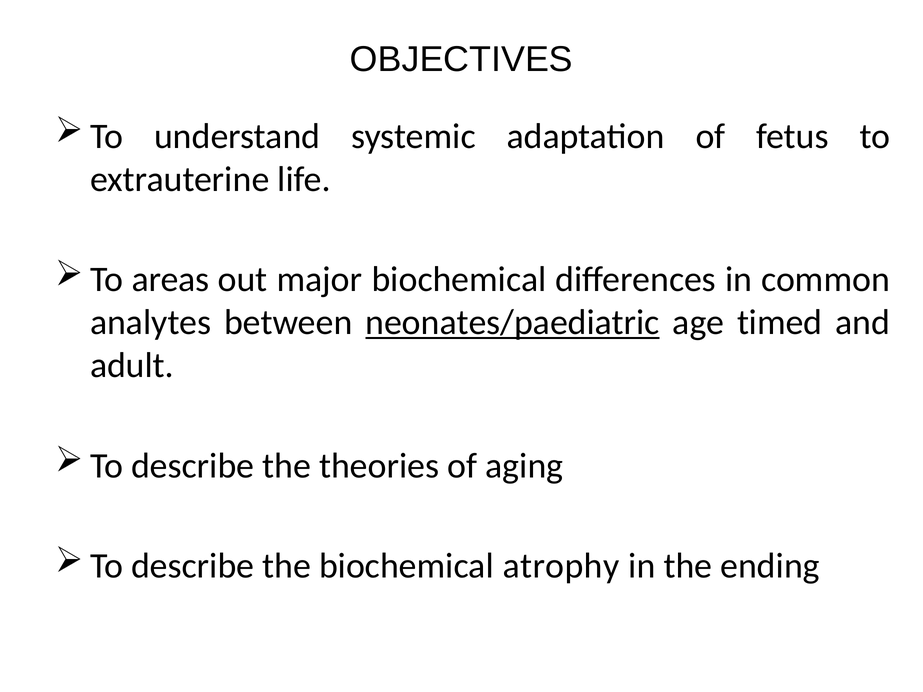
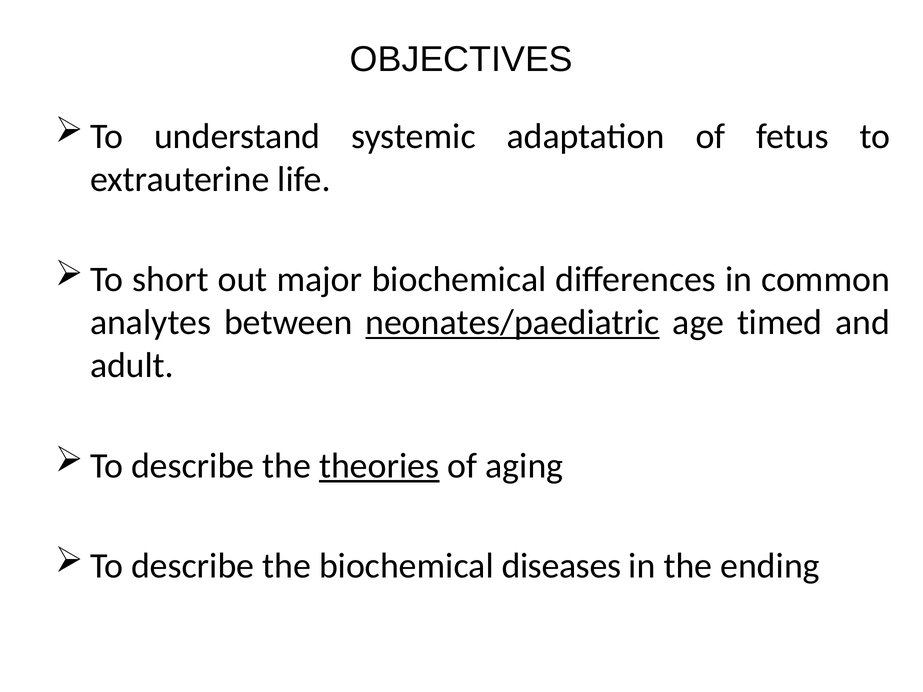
areas: areas -> short (170, 280)
theories underline: none -> present (379, 466)
atrophy: atrophy -> diseases (561, 566)
